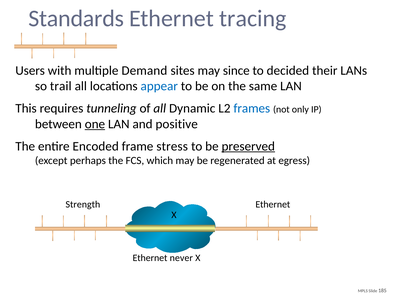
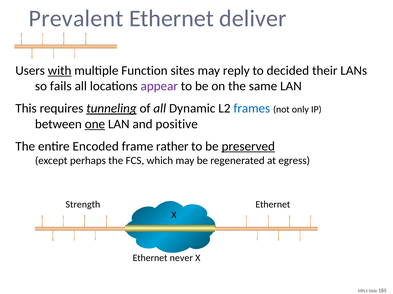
Standards: Standards -> Prevalent (76, 19)
tracing: tracing -> deliver (253, 19)
with underline: none -> present (60, 71)
Demand: Demand -> Function (144, 71)
since: since -> reply (236, 71)
trail: trail -> fails (61, 86)
appear colour: blue -> purple (159, 86)
tunneling underline: none -> present (111, 109)
stress: stress -> rather (172, 147)
